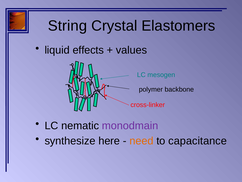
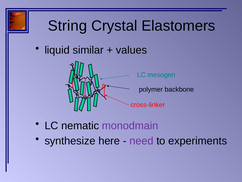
effects: effects -> similar (88, 50)
need colour: orange -> purple (141, 140)
capacitance: capacitance -> experiments (198, 140)
